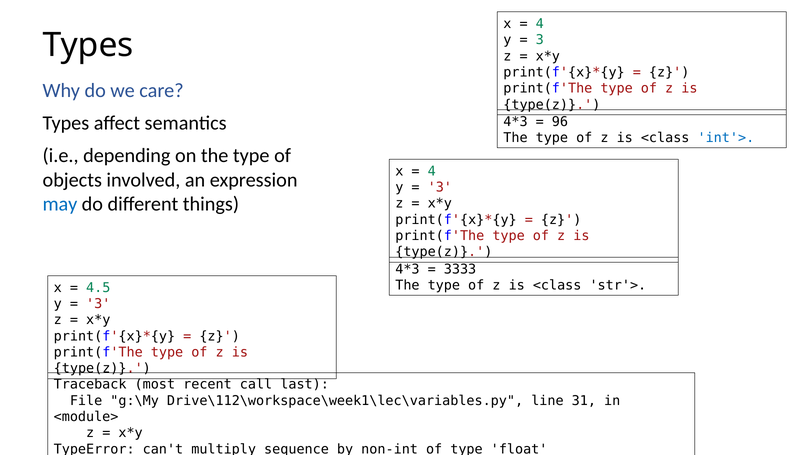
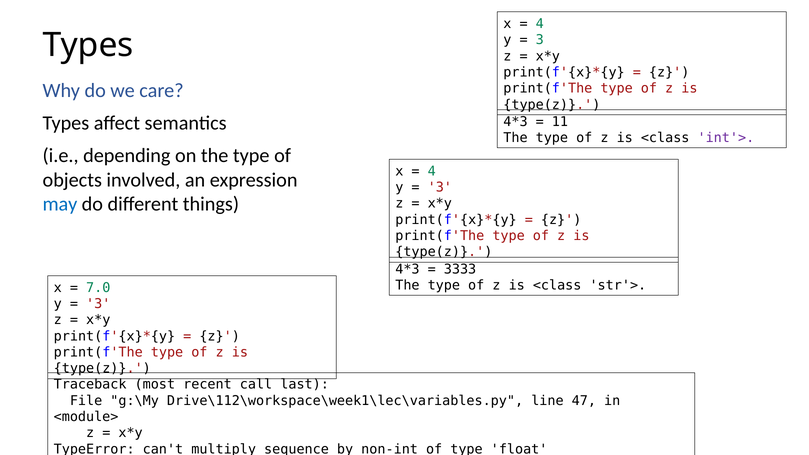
96: 96 -> 11 (560, 122)
int'> colour: blue -> purple (726, 138)
4.5: 4.5 -> 7.0 (98, 288)
31: 31 -> 47 (584, 401)
